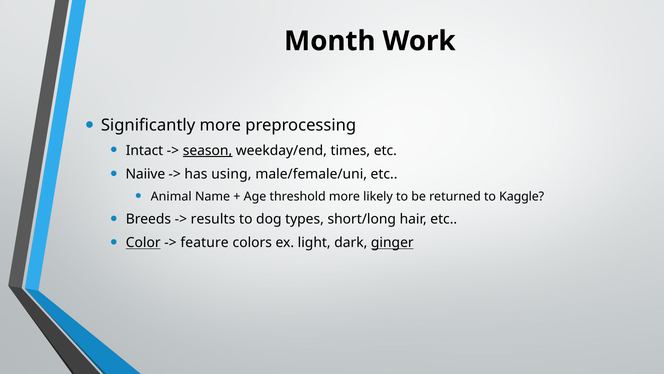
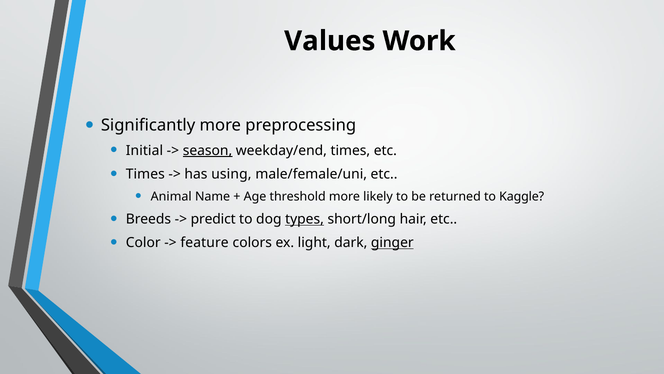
Month: Month -> Values (330, 41)
Intact: Intact -> Initial (144, 150)
Naiive: Naiive -> Times (145, 174)
results: results -> predict (213, 219)
types underline: none -> present (304, 219)
Color underline: present -> none (143, 242)
